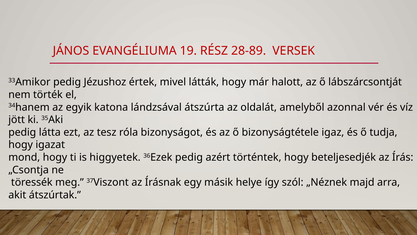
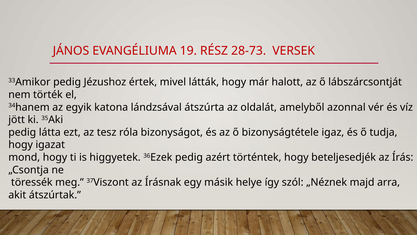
28-89: 28-89 -> 28-73 (249, 51)
